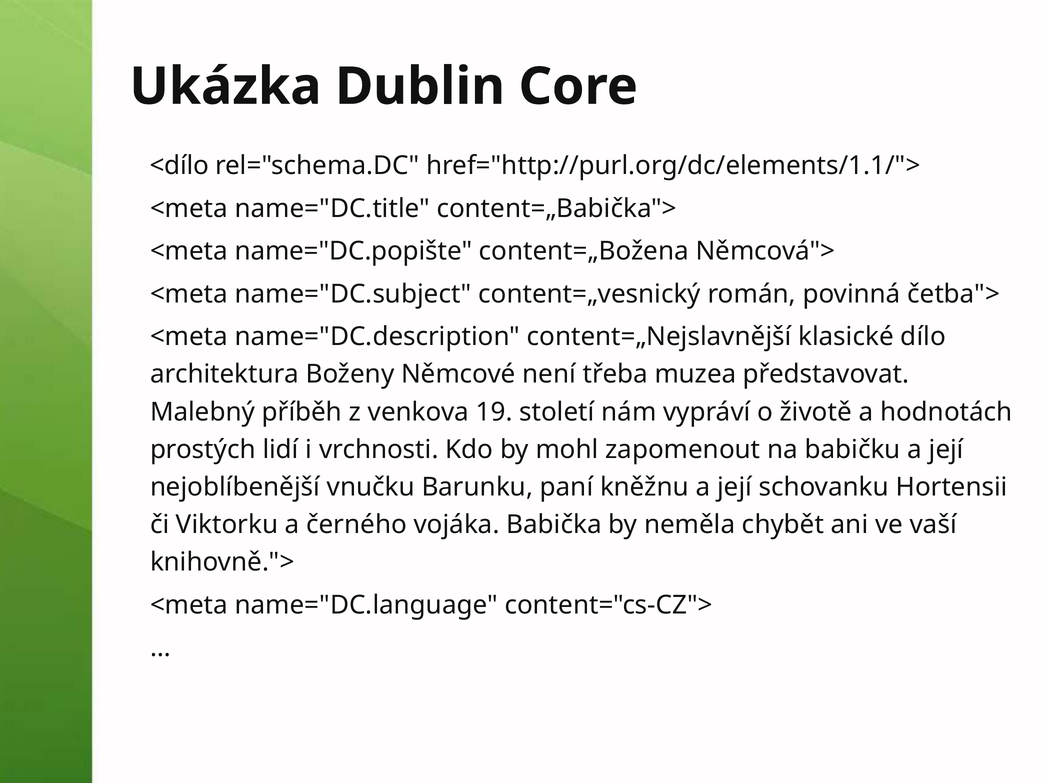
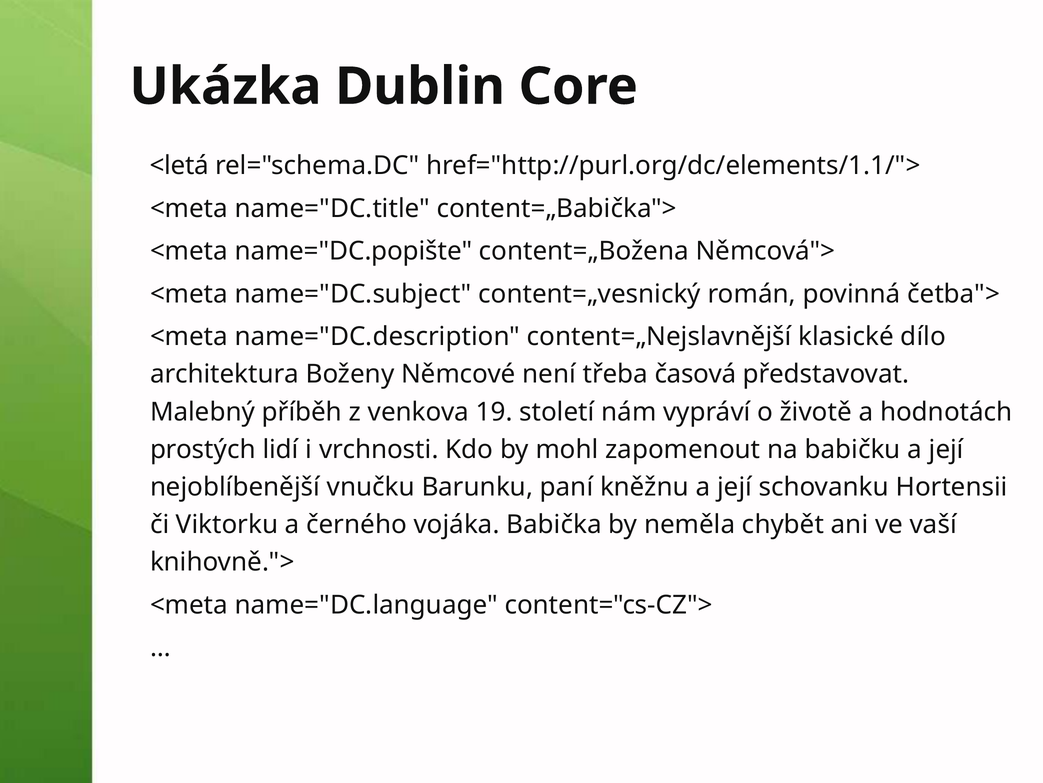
<dílo: <dílo -> <letá (179, 165)
muzea: muzea -> časová (696, 374)
